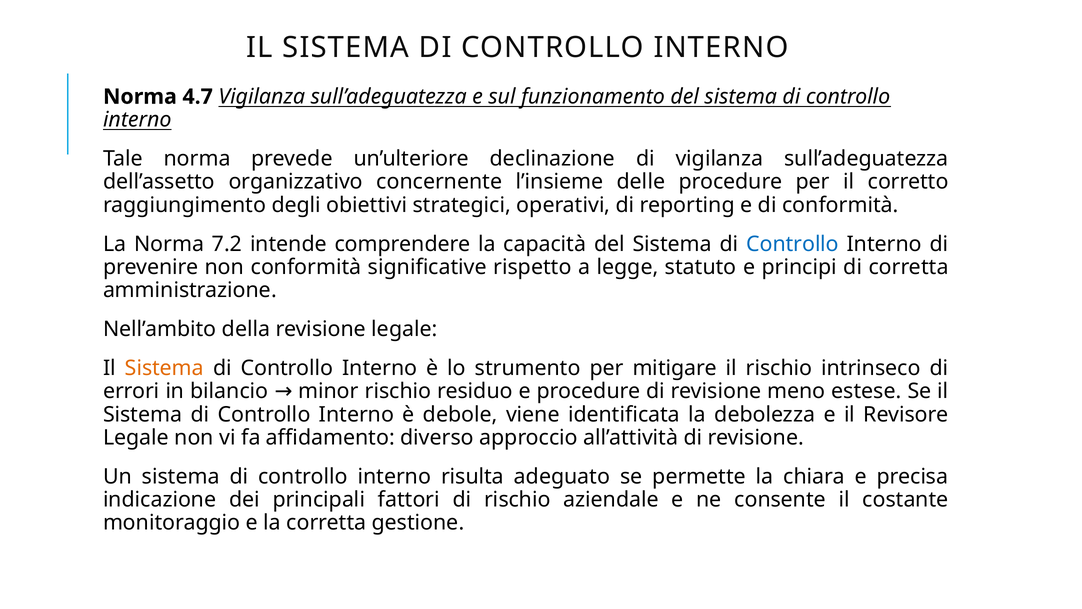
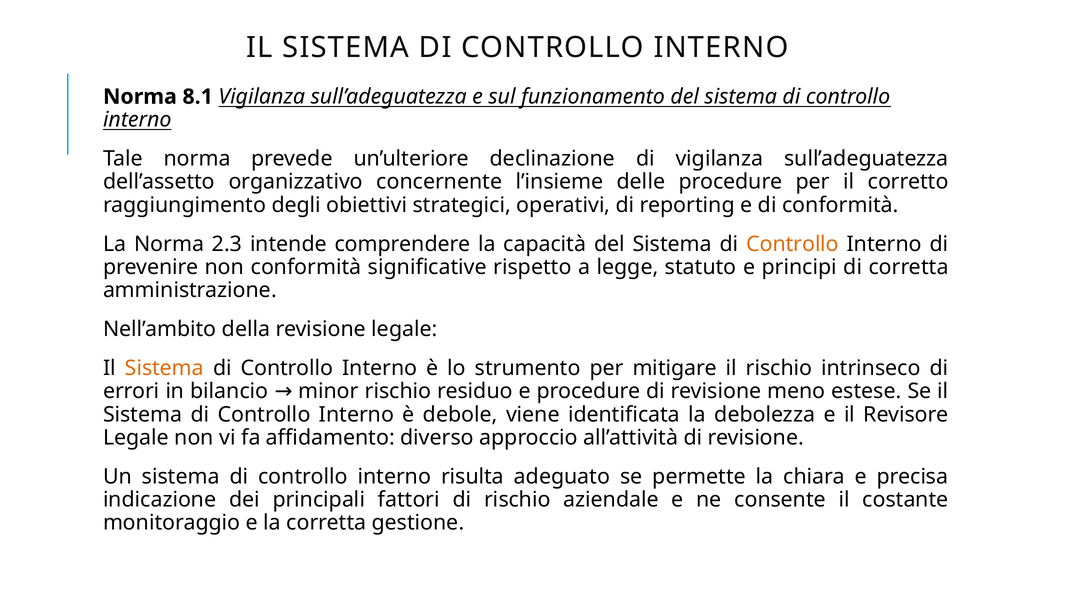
4.7: 4.7 -> 8.1 (198, 97)
7.2: 7.2 -> 2.3 (227, 244)
Controllo colour: blue -> orange (793, 244)
